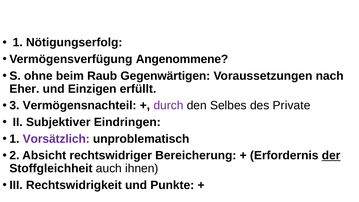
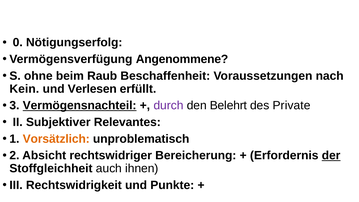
1: 1 -> 0 (18, 43)
Gegenwärtigen: Gegenwärtigen -> Beschaffenheit (165, 76)
Eher: Eher -> Kein (24, 89)
Einzigen: Einzigen -> Verlesen (92, 89)
Vermögensnachteil underline: none -> present (80, 105)
Selbes: Selbes -> Belehrt (228, 105)
Eindringen: Eindringen -> Relevantes (127, 122)
Vorsätzlich colour: purple -> orange (56, 139)
